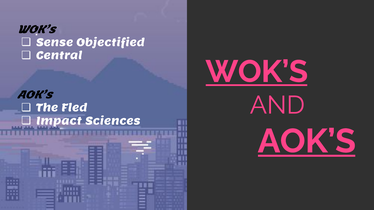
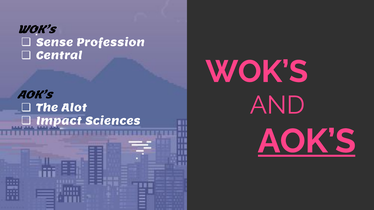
Objectified: Objectified -> Profession (111, 43)
WOK’S underline: present -> none (257, 72)
Fled: Fled -> Alot (74, 108)
